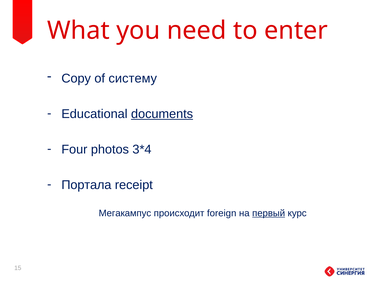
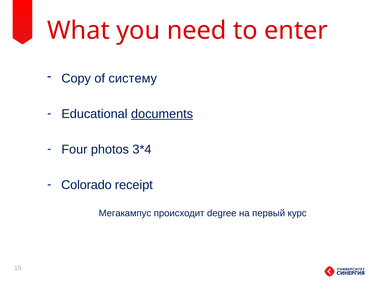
Портала: Портала -> Colorado (86, 185)
foreign: foreign -> degree (222, 213)
первый underline: present -> none (269, 213)
